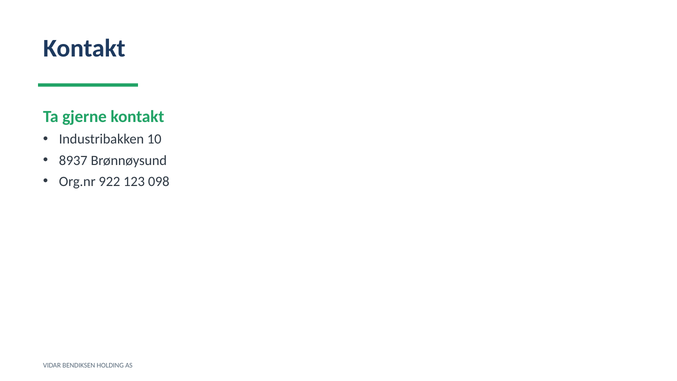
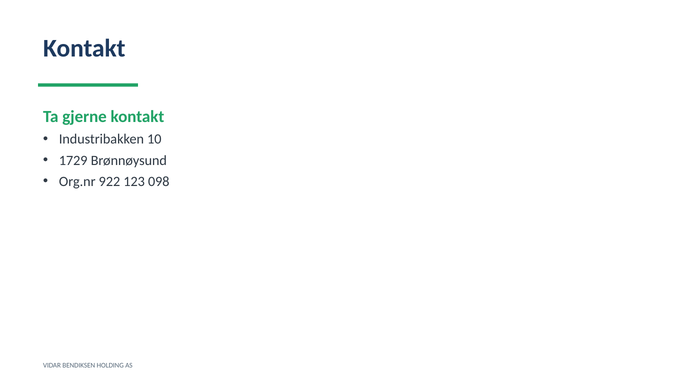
8937: 8937 -> 1729 (73, 160)
